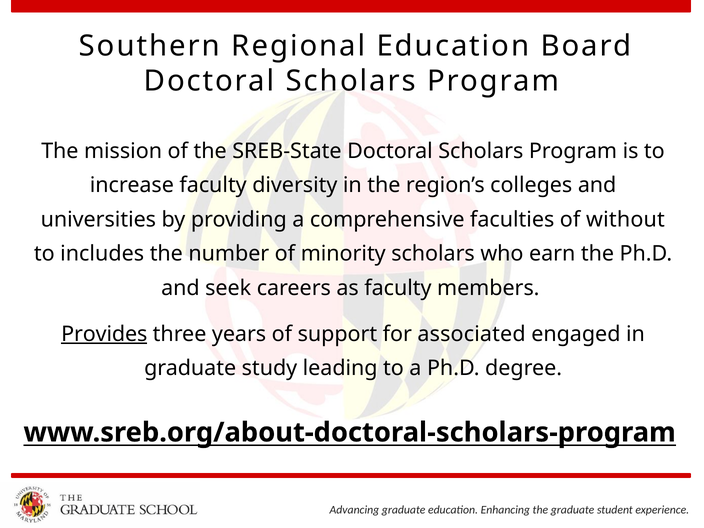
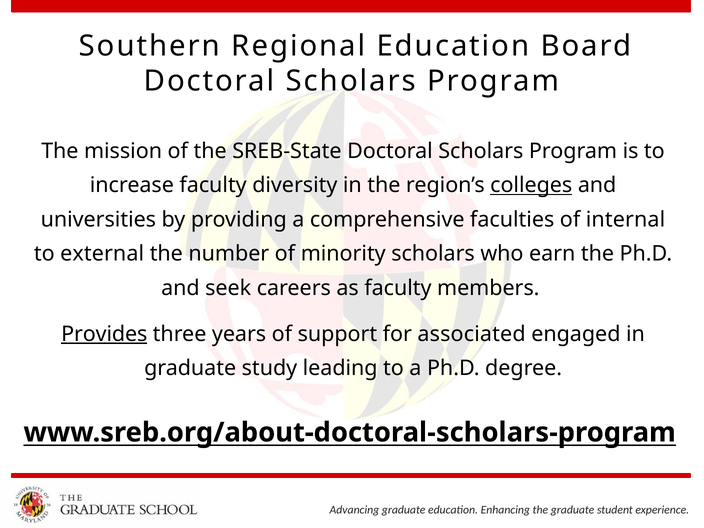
colleges underline: none -> present (531, 185)
without: without -> internal (625, 220)
includes: includes -> external (102, 254)
